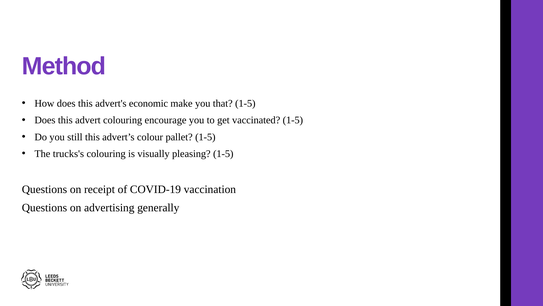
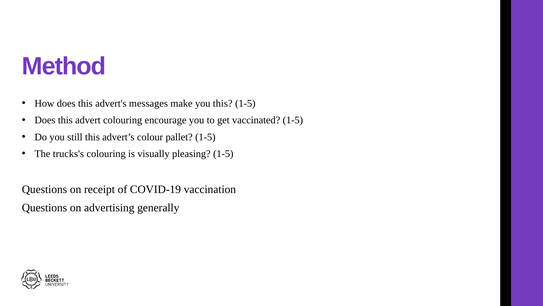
economic: economic -> messages (148, 103)
you that: that -> this (223, 103)
